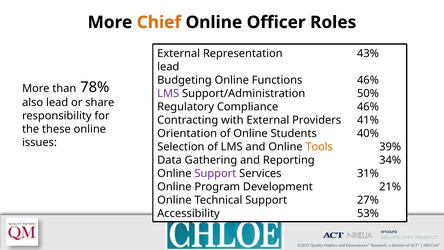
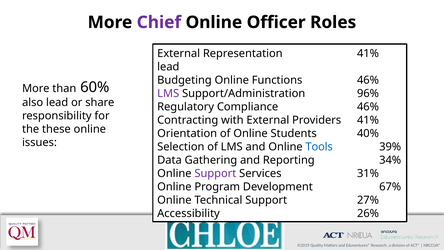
Chief colour: orange -> purple (159, 22)
Representation 43%: 43% -> 41% (368, 53)
78%: 78% -> 60% (95, 87)
50%: 50% -> 96% (368, 93)
Tools colour: orange -> blue (319, 147)
21%: 21% -> 67% (390, 187)
53%: 53% -> 26% (368, 213)
